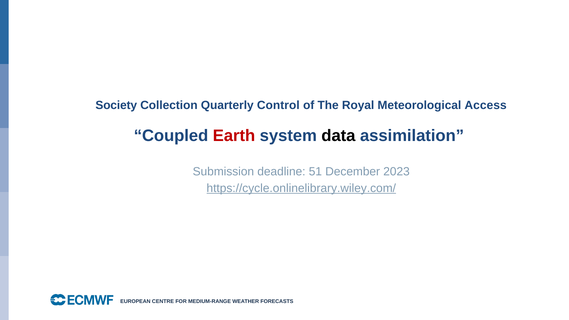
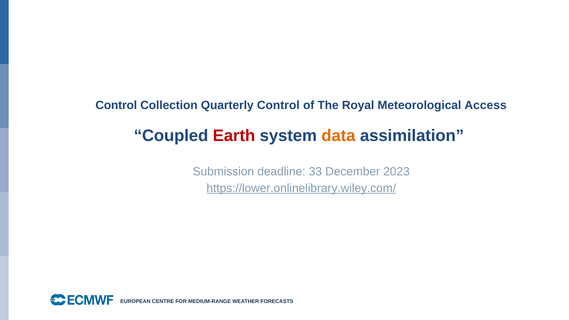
Society: Society -> Control (116, 105)
data colour: black -> orange (338, 136)
51: 51 -> 33 (315, 172)
https://cycle.onlinelibrary.wiley.com/: https://cycle.onlinelibrary.wiley.com/ -> https://lower.onlinelibrary.wiley.com/ (301, 188)
